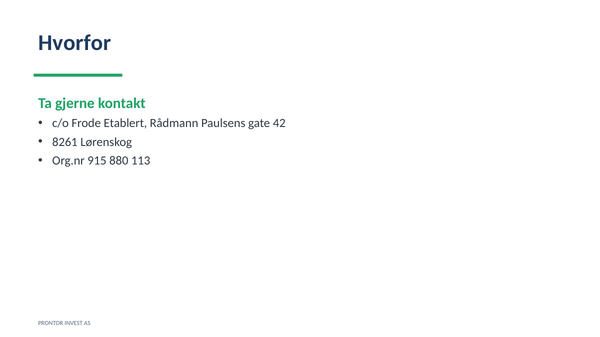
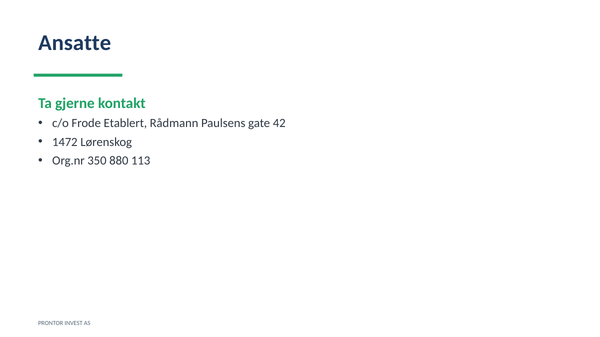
Hvorfor: Hvorfor -> Ansatte (75, 43)
8261: 8261 -> 1472 (65, 142)
915: 915 -> 350 (97, 161)
